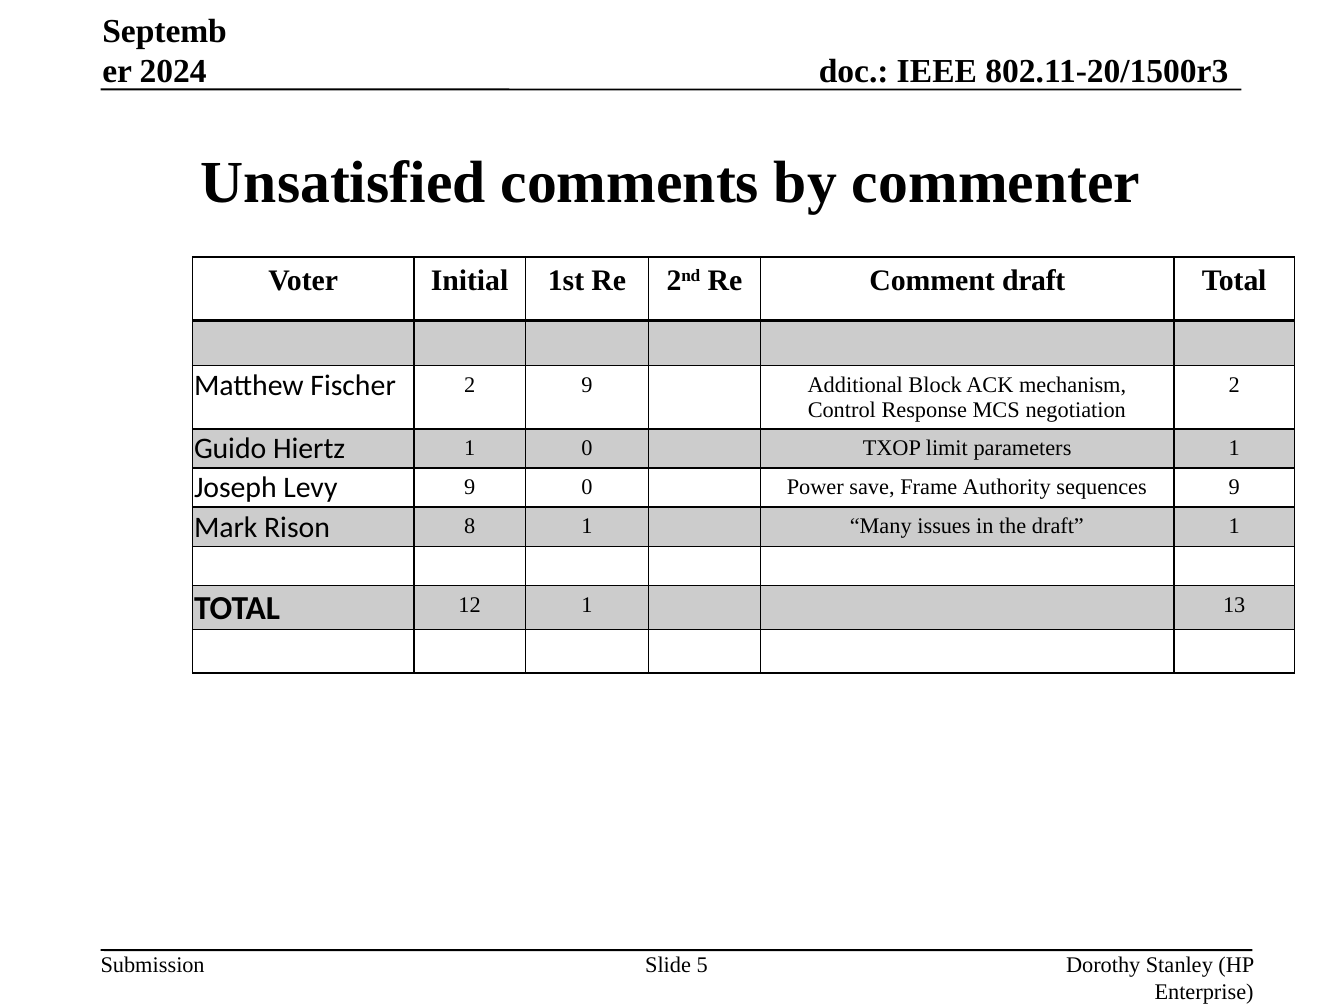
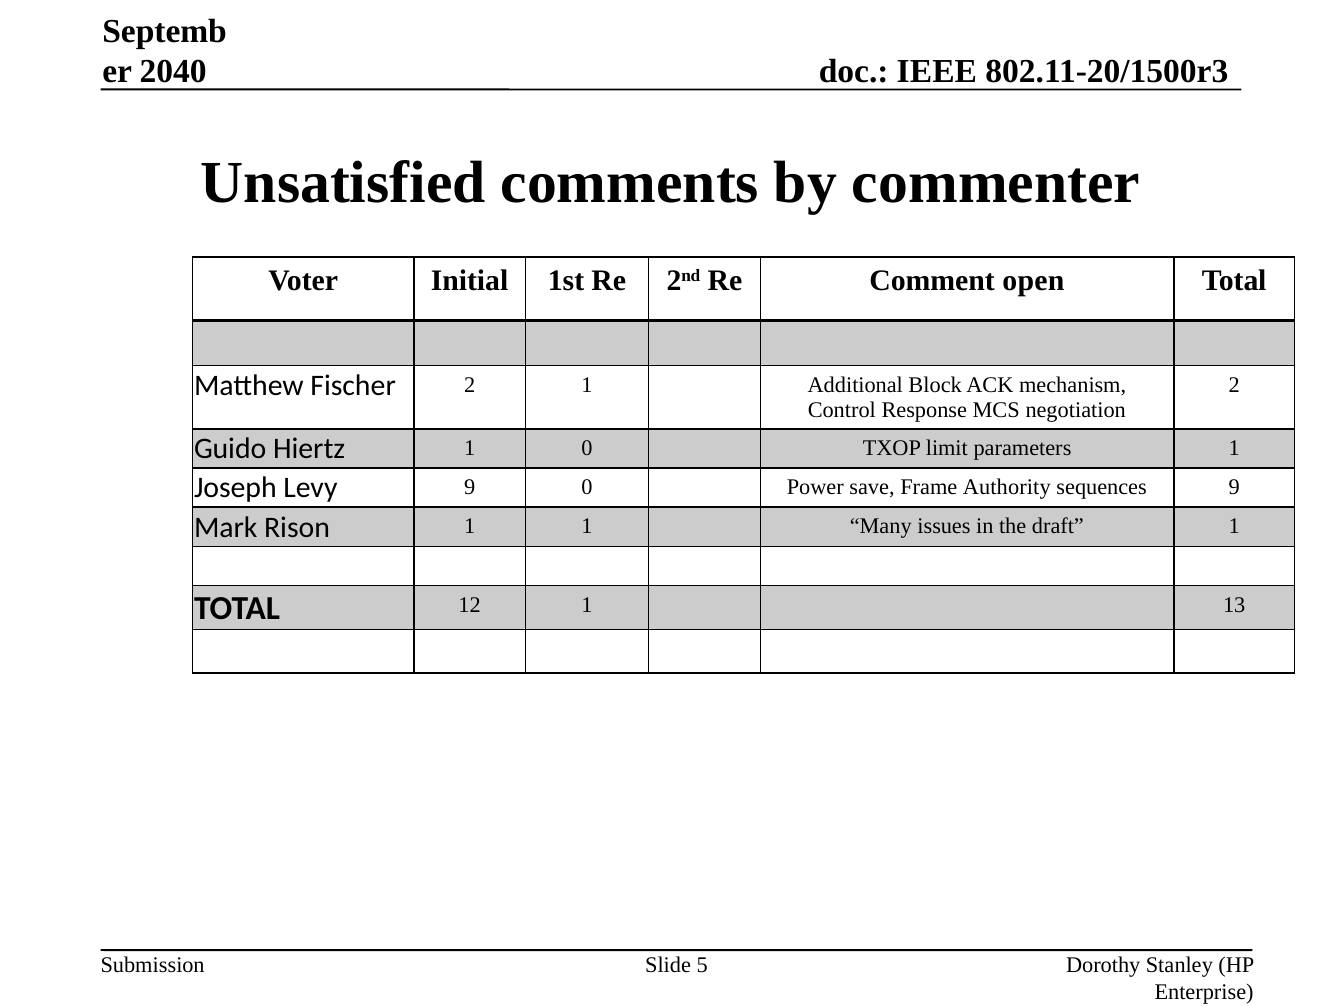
2024: 2024 -> 2040 (173, 72)
Comment draft: draft -> open (1033, 281)
2 9: 9 -> 1 (587, 385)
Rison 8: 8 -> 1 (470, 527)
